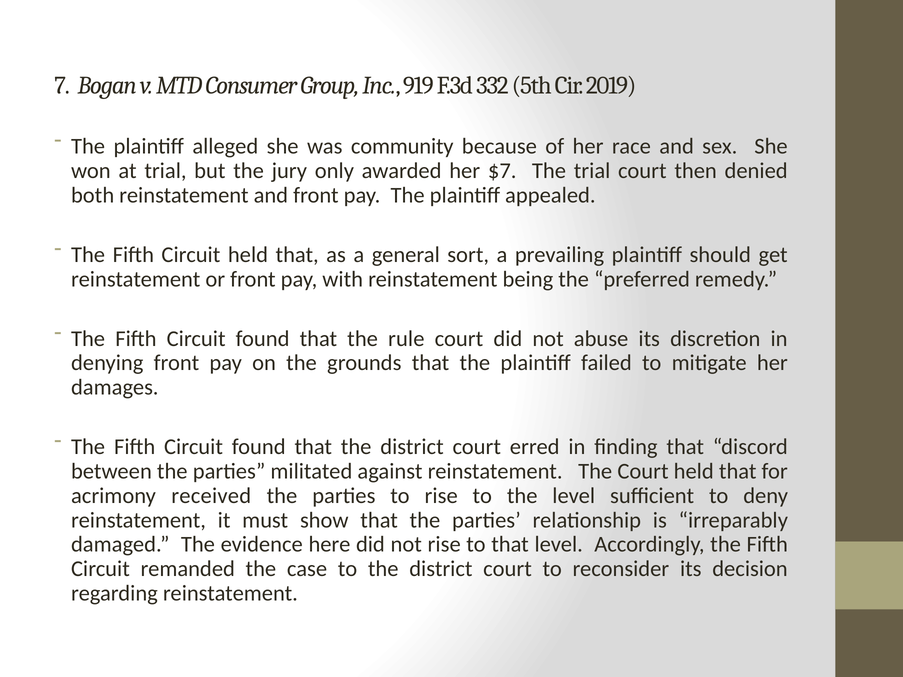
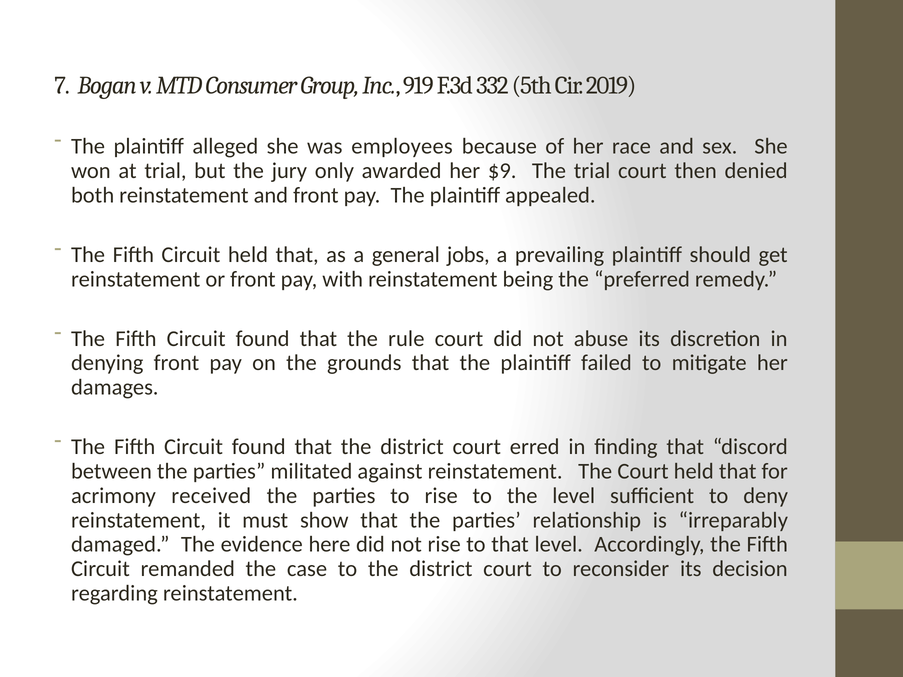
community: community -> employees (402, 146)
$7: $7 -> $9 (502, 171)
sort: sort -> jobs (468, 255)
